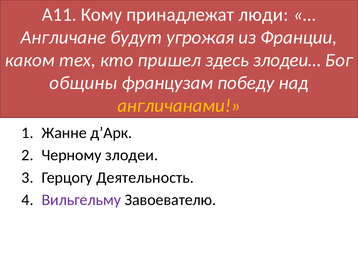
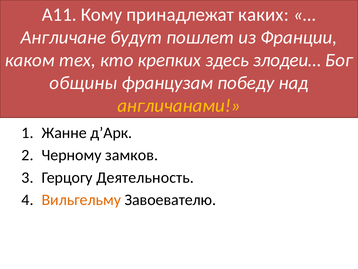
люди: люди -> каких (264, 15)
угрожая: угрожая -> пошлет (200, 37)
пришел: пришел -> крепких (169, 60)
злодеи: злодеи -> замков (132, 155)
Вильгельму colour: purple -> orange (81, 199)
